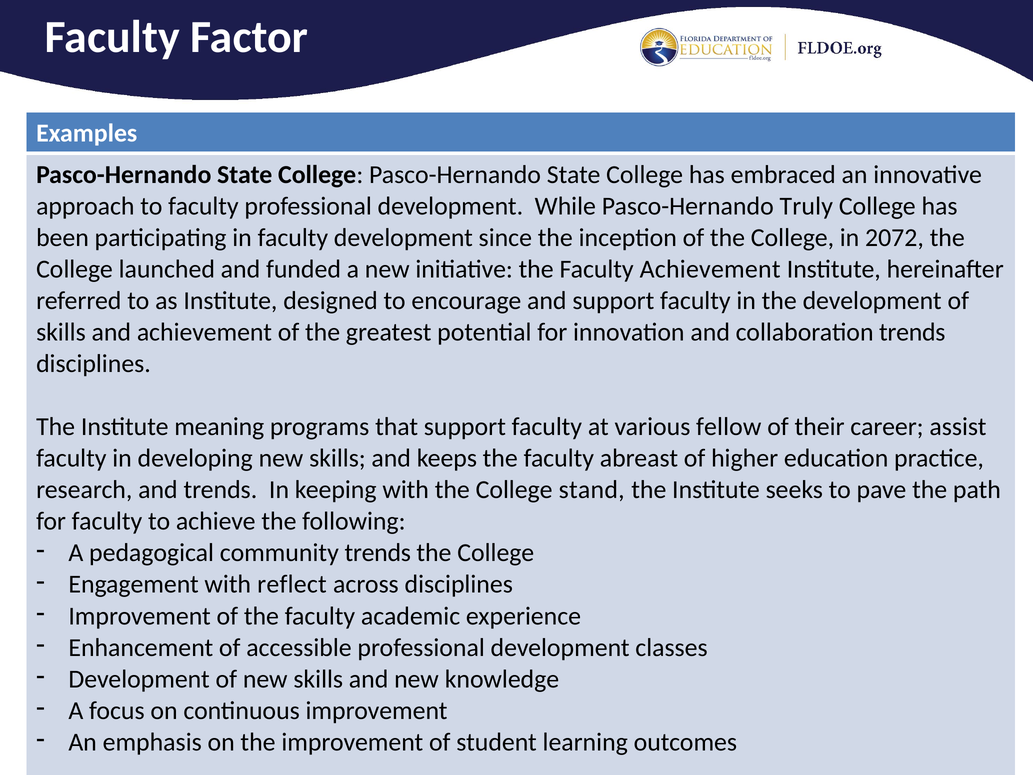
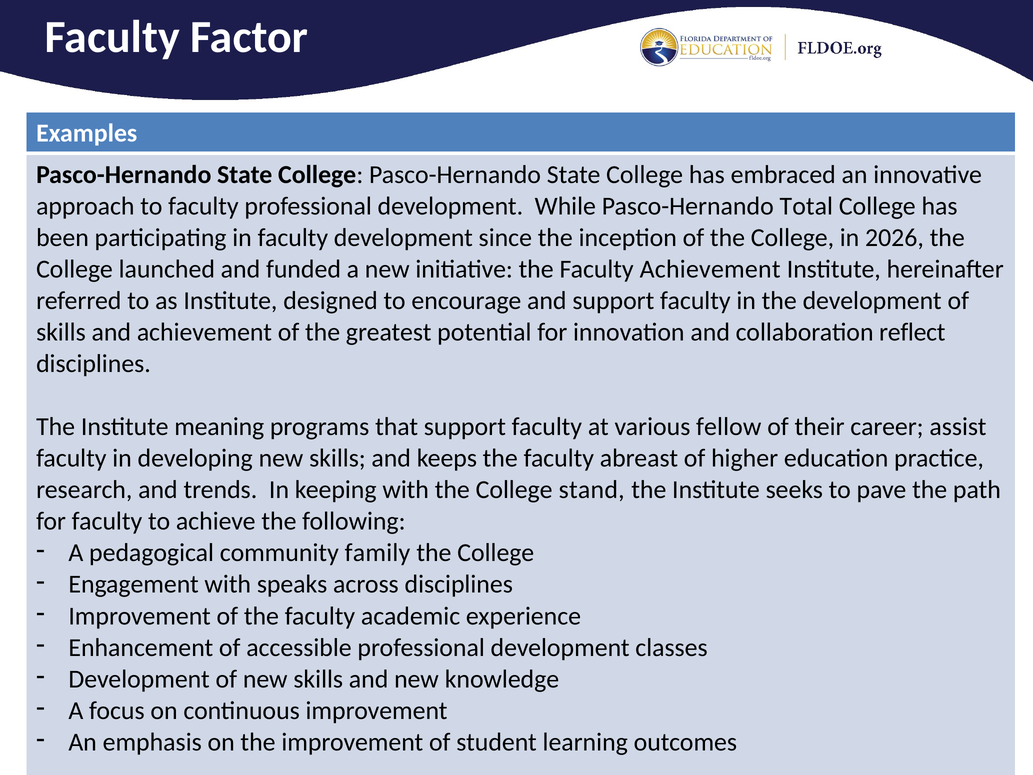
Truly: Truly -> Total (806, 206)
2072: 2072 -> 2026 (894, 238)
collaboration trends: trends -> reflect (912, 332)
community trends: trends -> family (377, 553)
reflect: reflect -> speaks (292, 584)
